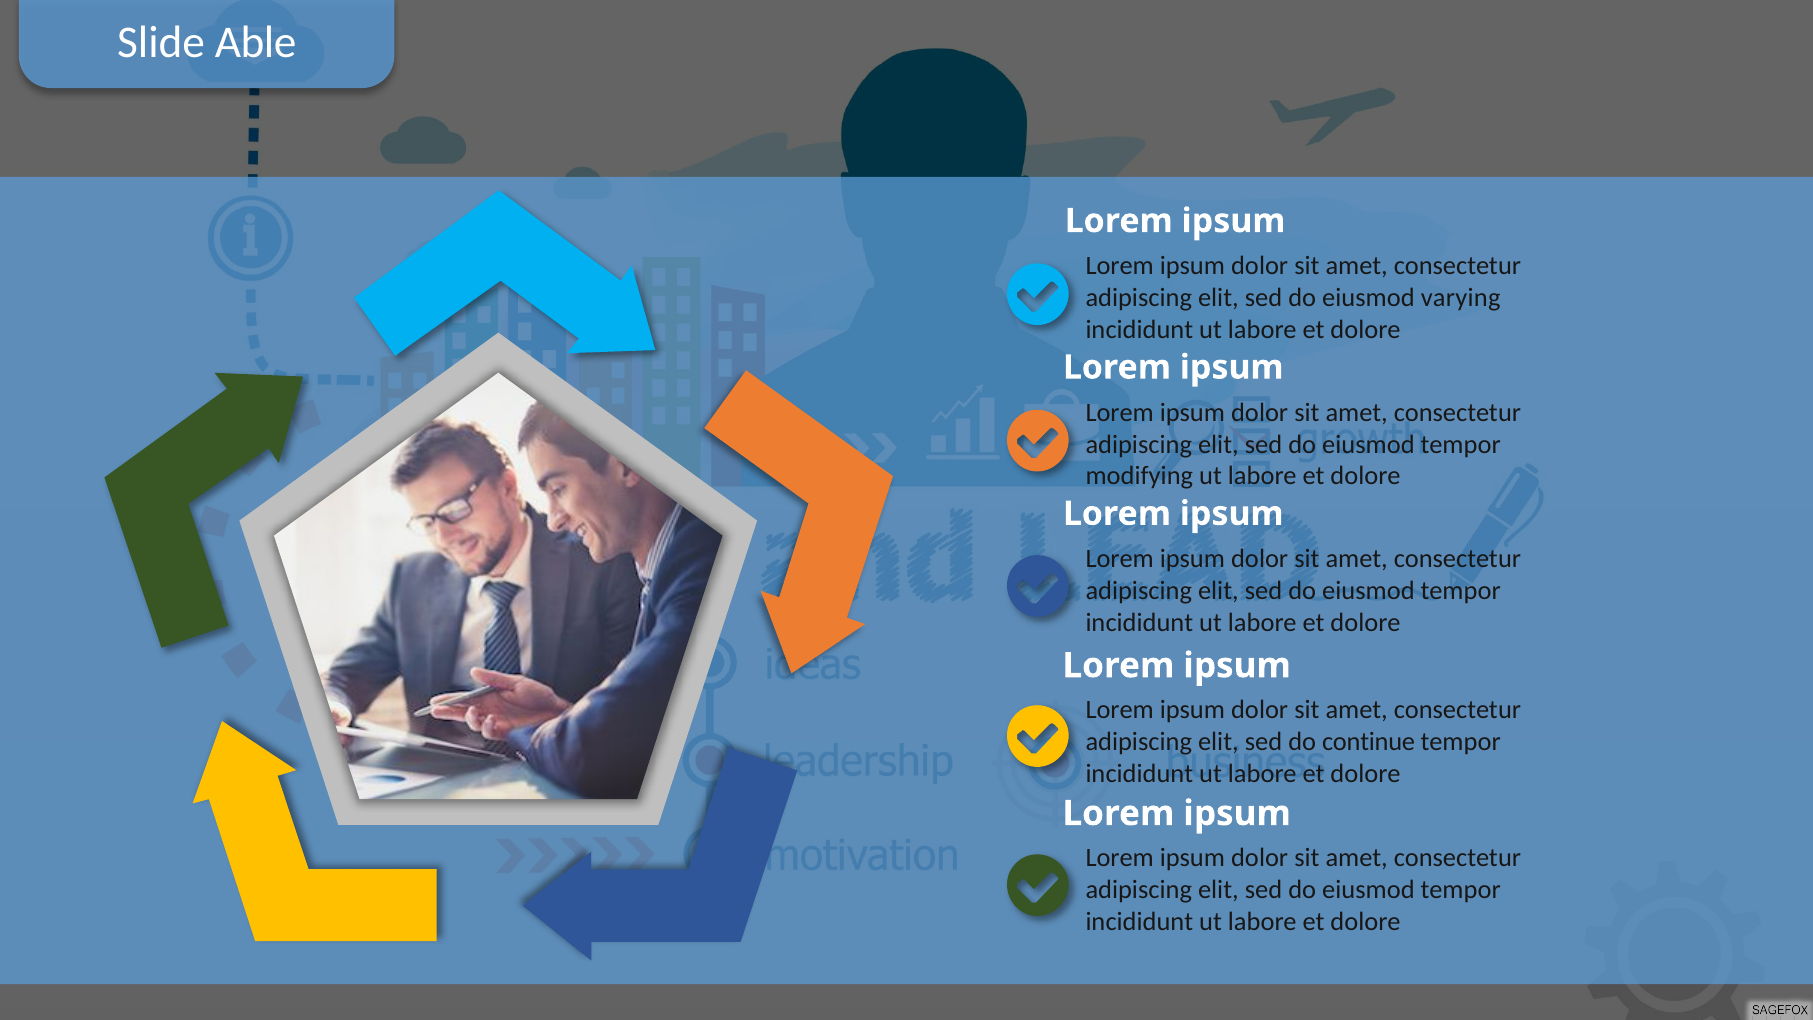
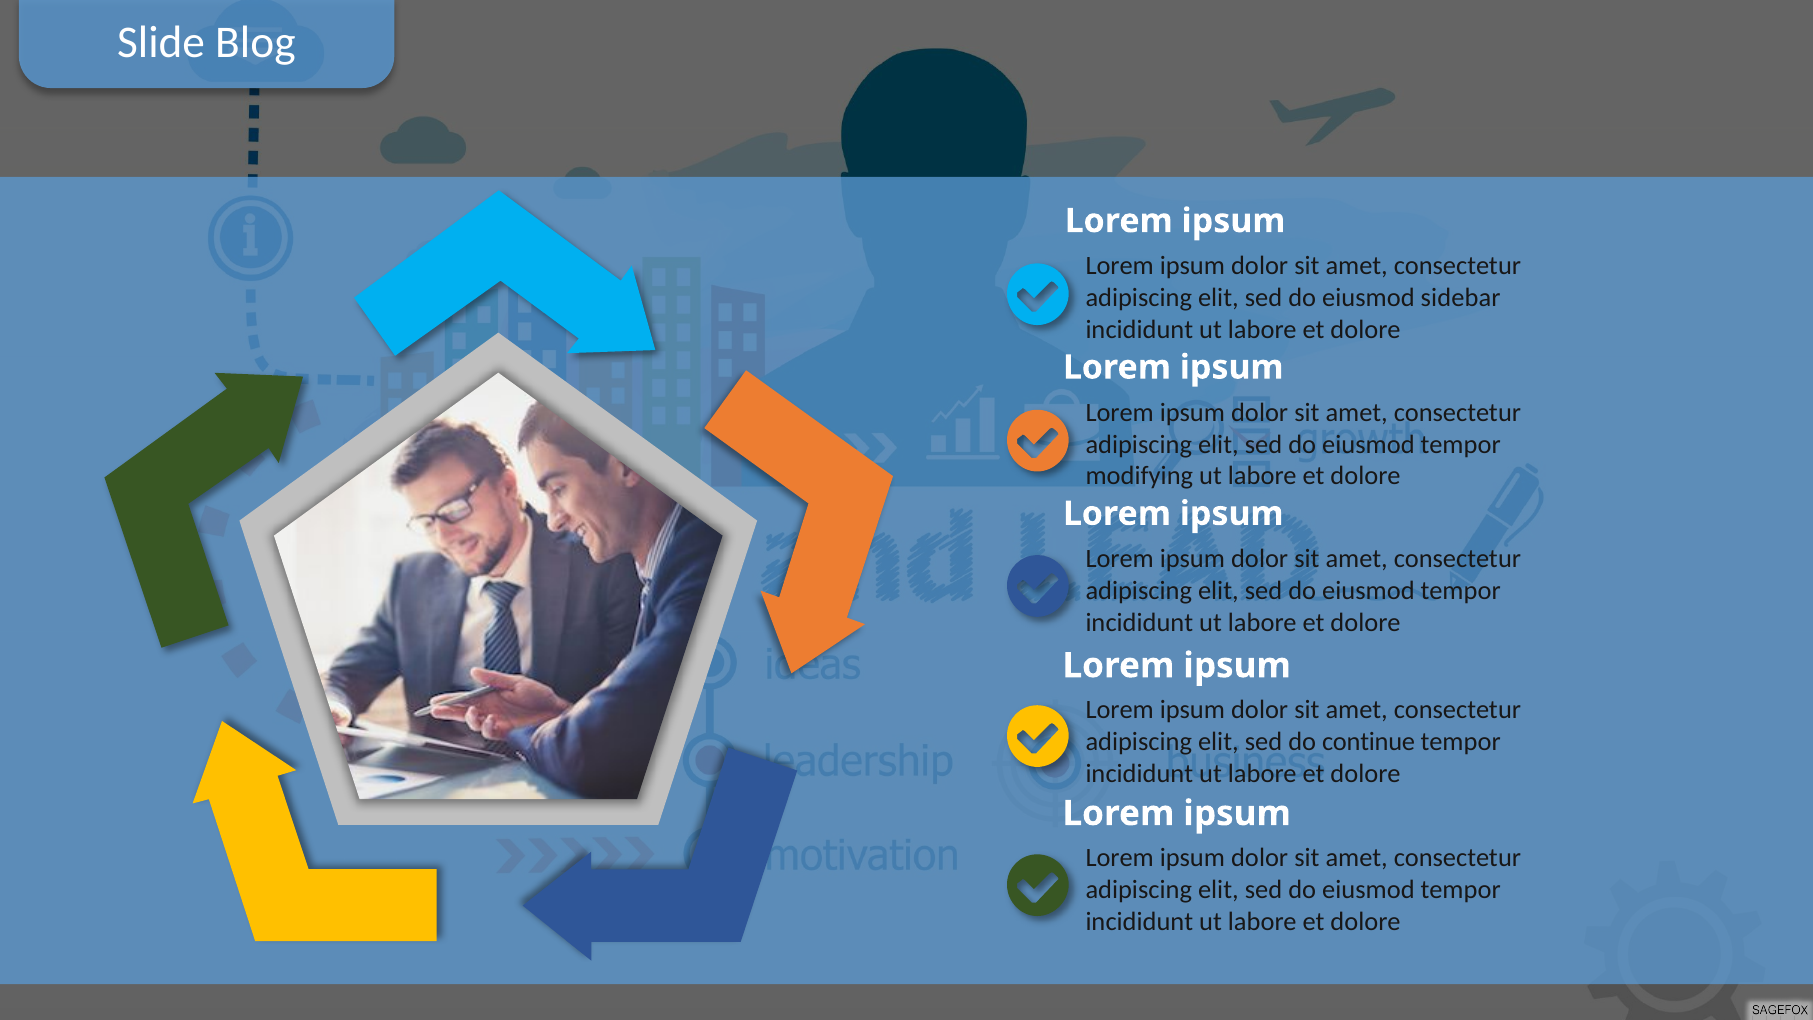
Able: Able -> Blog (255, 43)
varying: varying -> sidebar (1461, 298)
